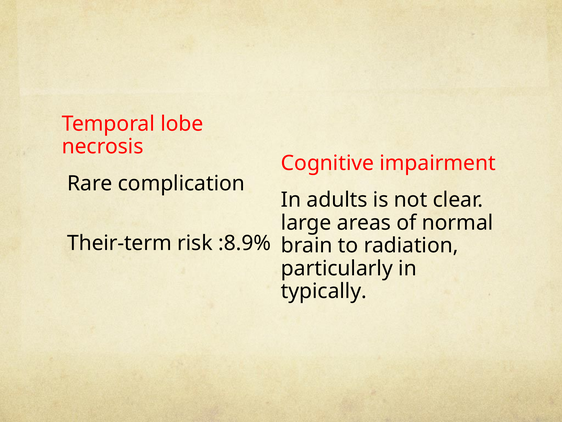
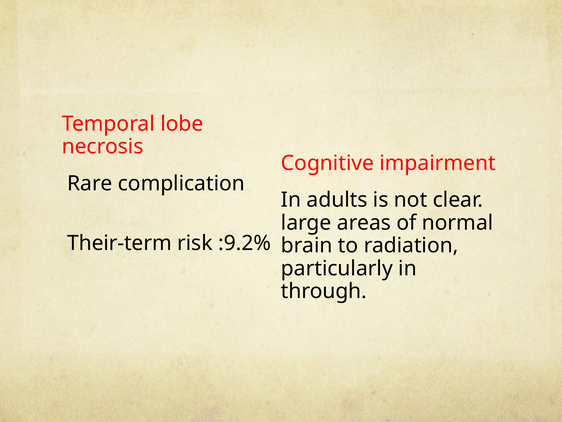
:8.9%: :8.9% -> :9.2% (245, 243)
typically: typically -> through (324, 291)
